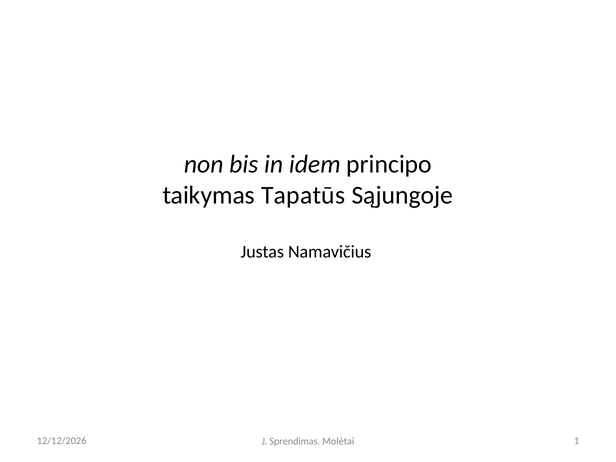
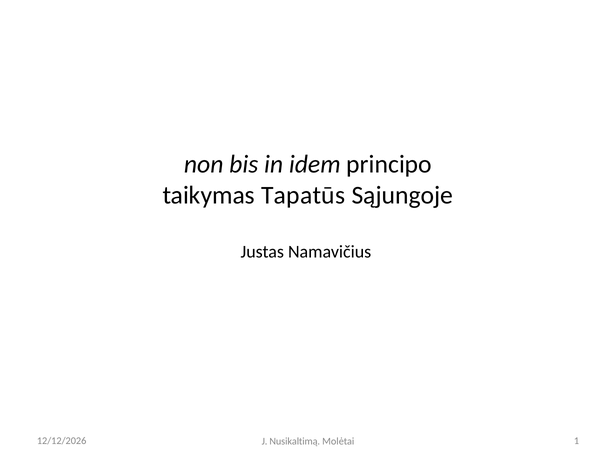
Sprendimas: Sprendimas -> Nusikaltimą (295, 441)
